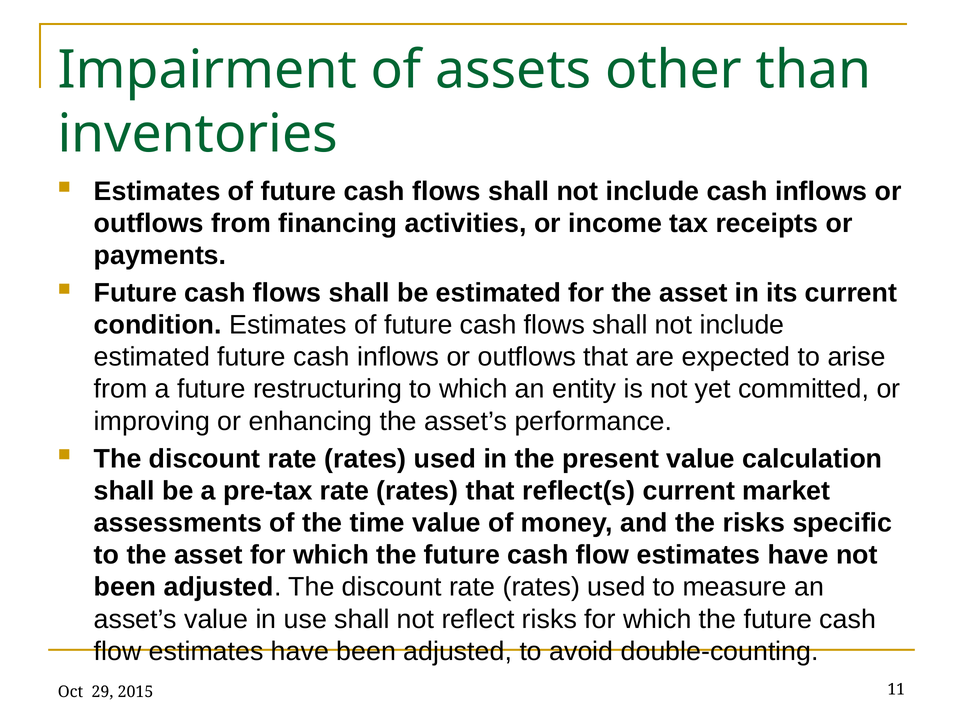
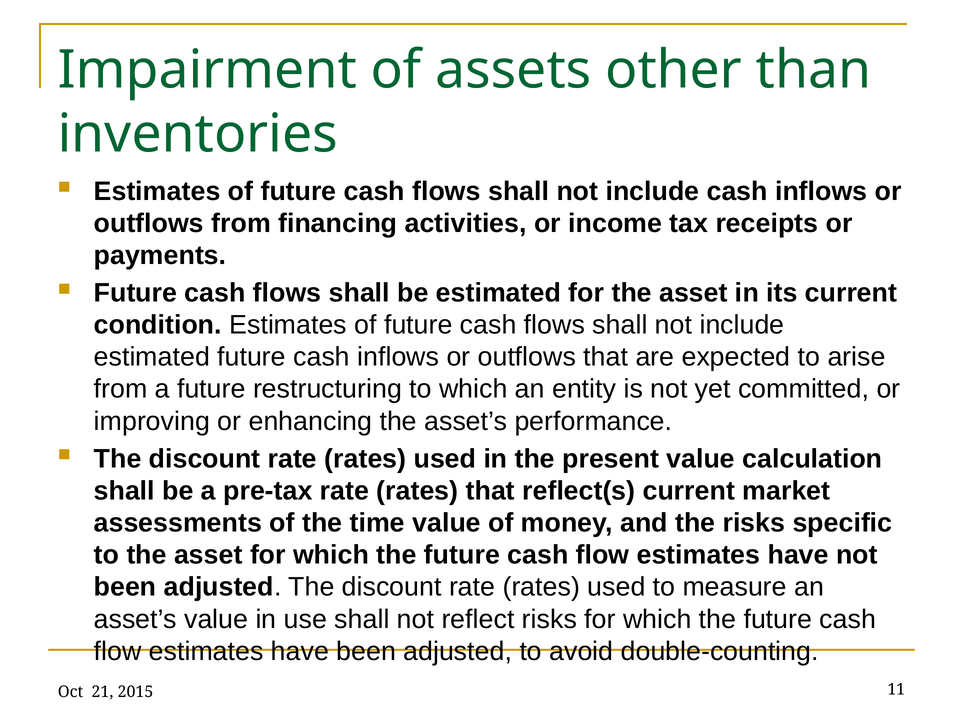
29: 29 -> 21 (102, 692)
